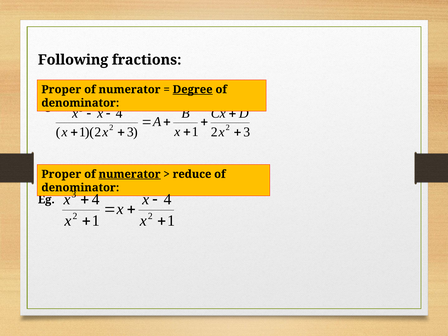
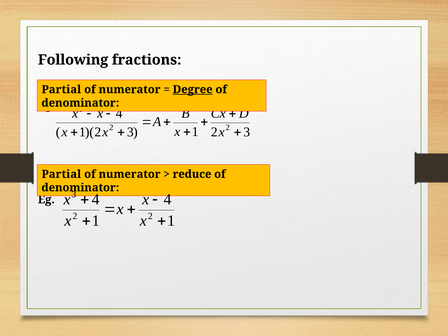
Proper: Proper -> Partial (61, 89)
Proper: Proper -> Partial (61, 174)
numerator underline: present -> none (130, 174)
